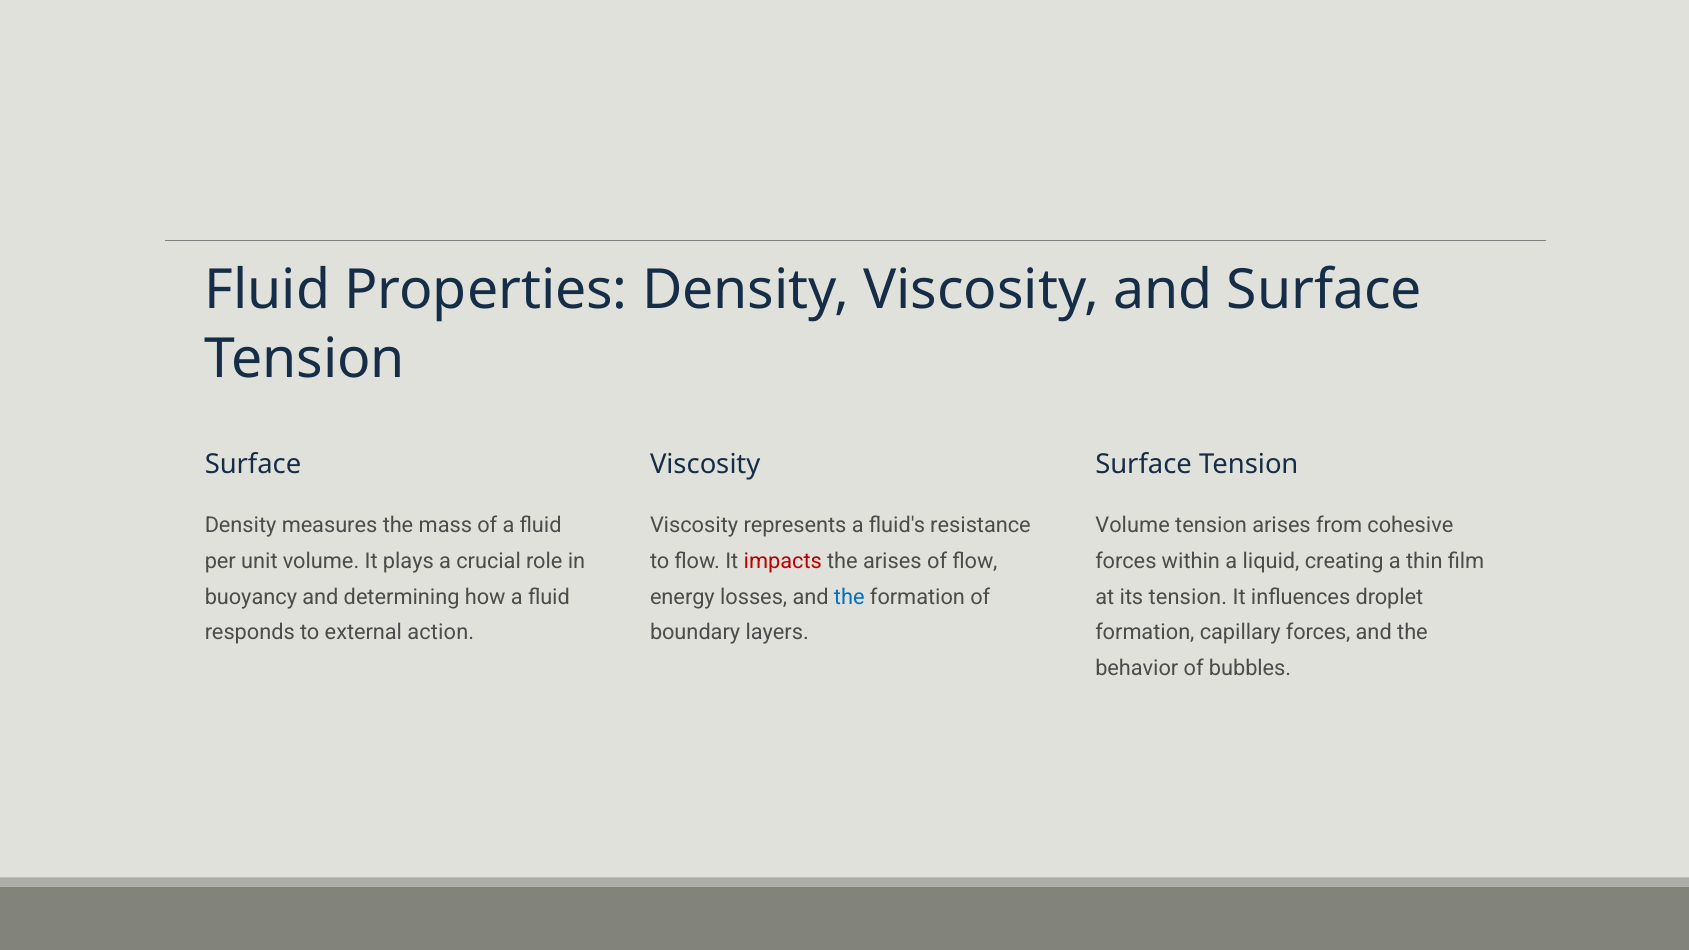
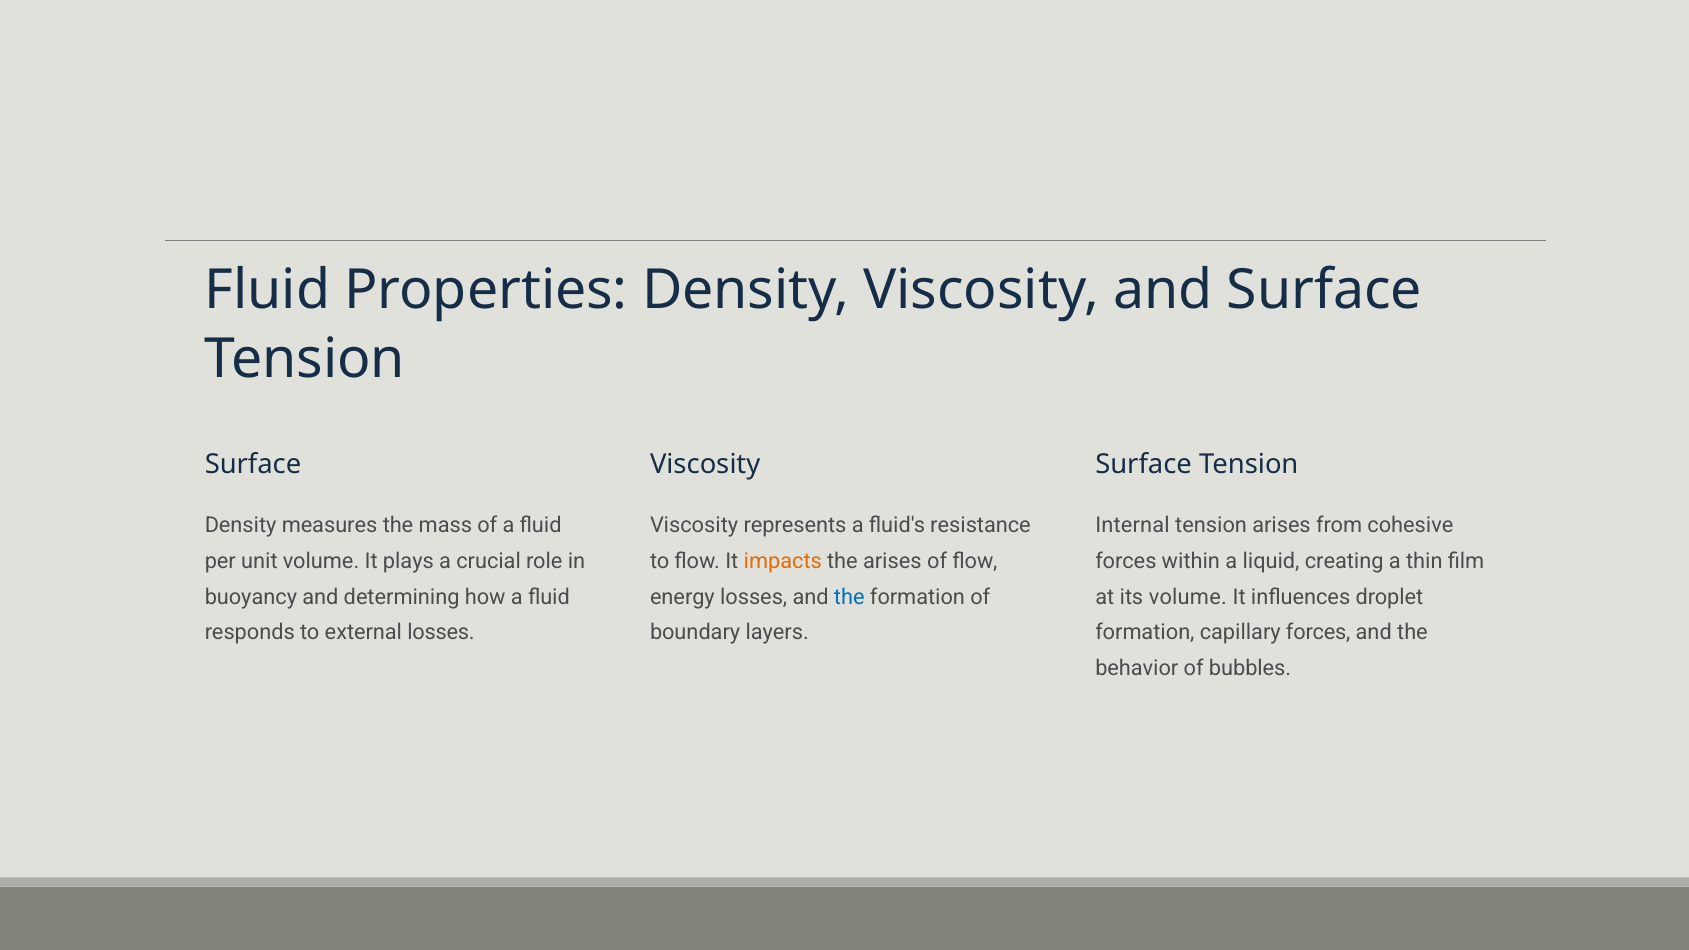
Volume: Volume -> Internal (1133, 526)
impacts colour: red -> orange (783, 561)
its tension: tension -> volume (1188, 597)
external action: action -> losses (441, 632)
